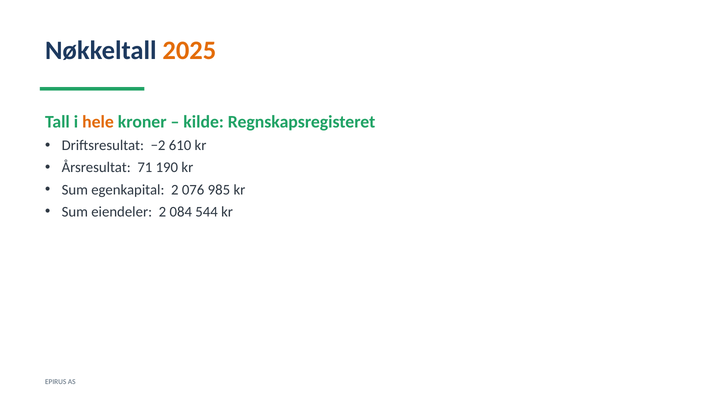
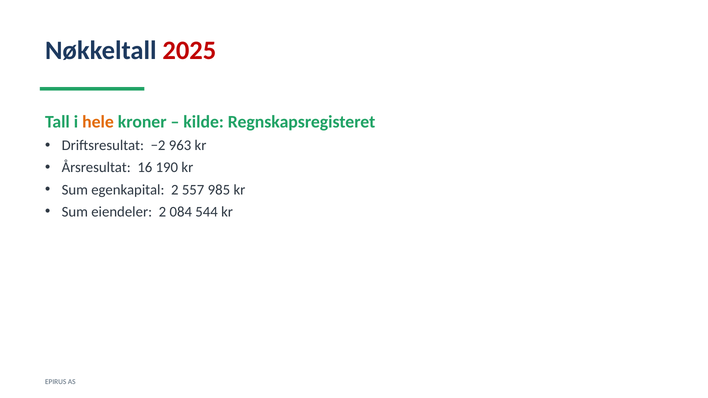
2025 colour: orange -> red (189, 51)
610: 610 -> 963 (180, 146)
71: 71 -> 16 (145, 168)
076: 076 -> 557 (193, 190)
